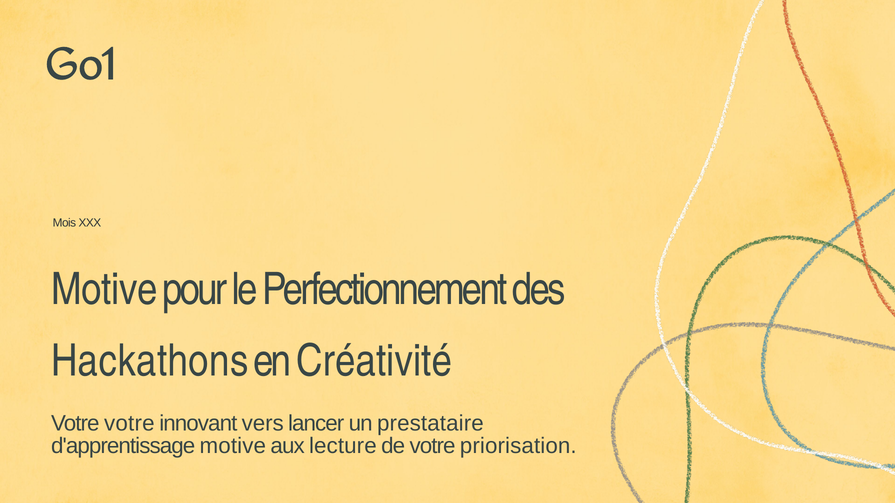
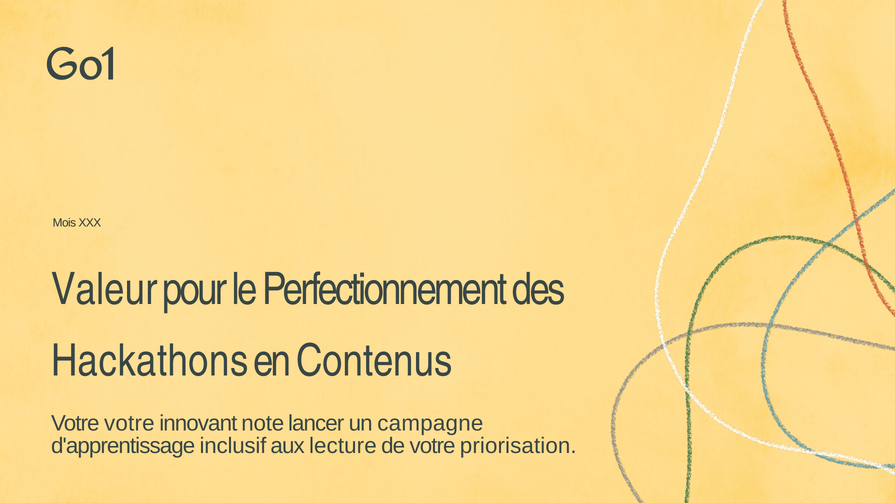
Motive: Motive -> Valeur (104, 290)
Créativité: Créativité -> Contenus (374, 361)
vers: vers -> note (263, 424)
prestataire: prestataire -> campagne (430, 424)
d'apprentissage motive: motive -> inclusif (233, 446)
